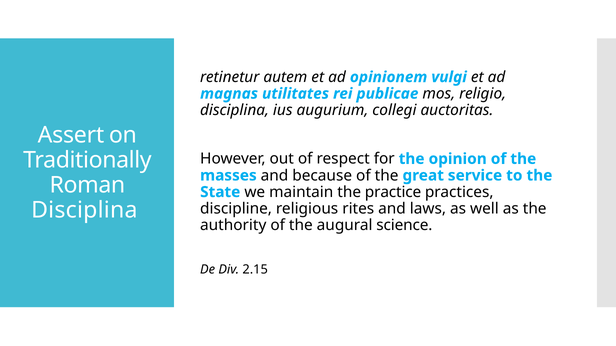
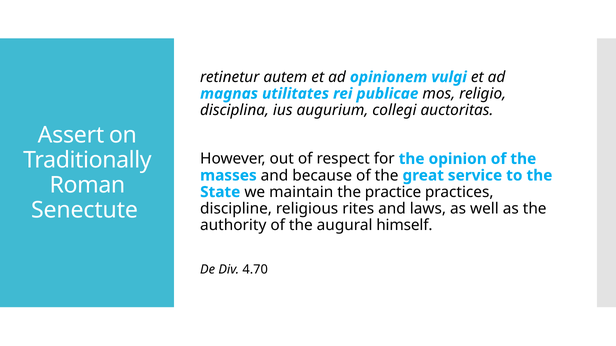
Disciplina: Disciplina -> Senectute (84, 210)
science: science -> himself (404, 226)
2.15: 2.15 -> 4.70 (255, 270)
